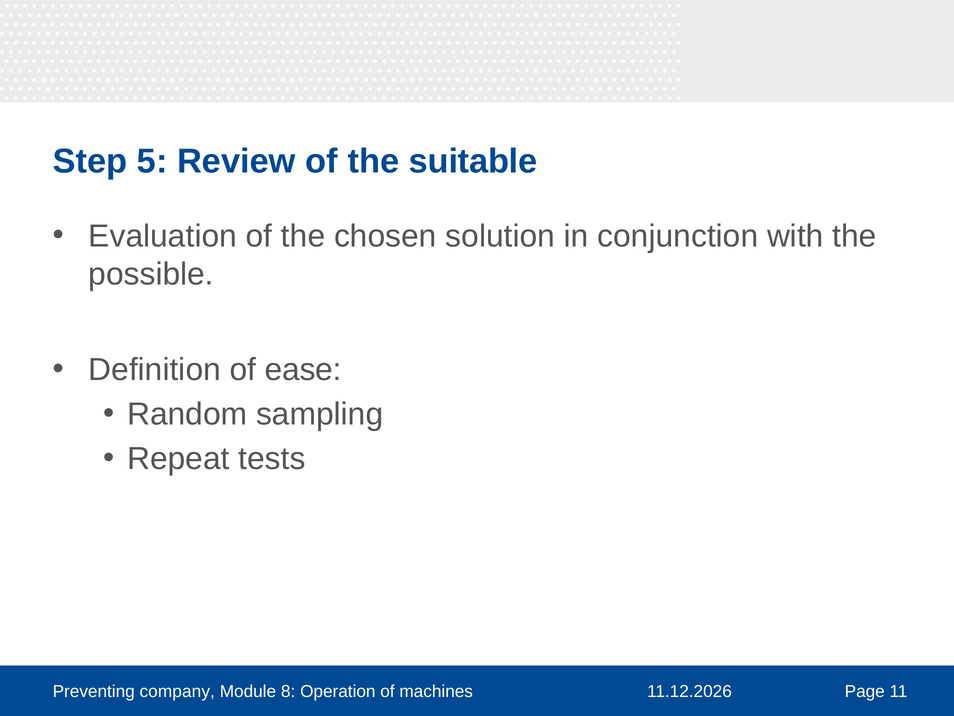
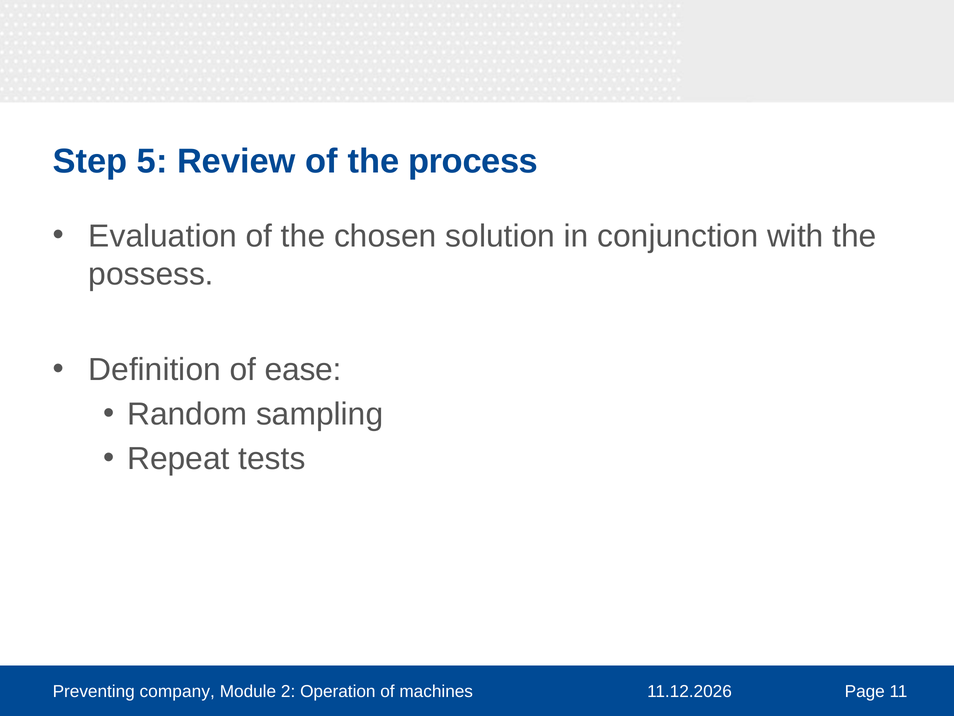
suitable: suitable -> process (473, 161)
possible: possible -> possess (151, 274)
8: 8 -> 2 (288, 691)
